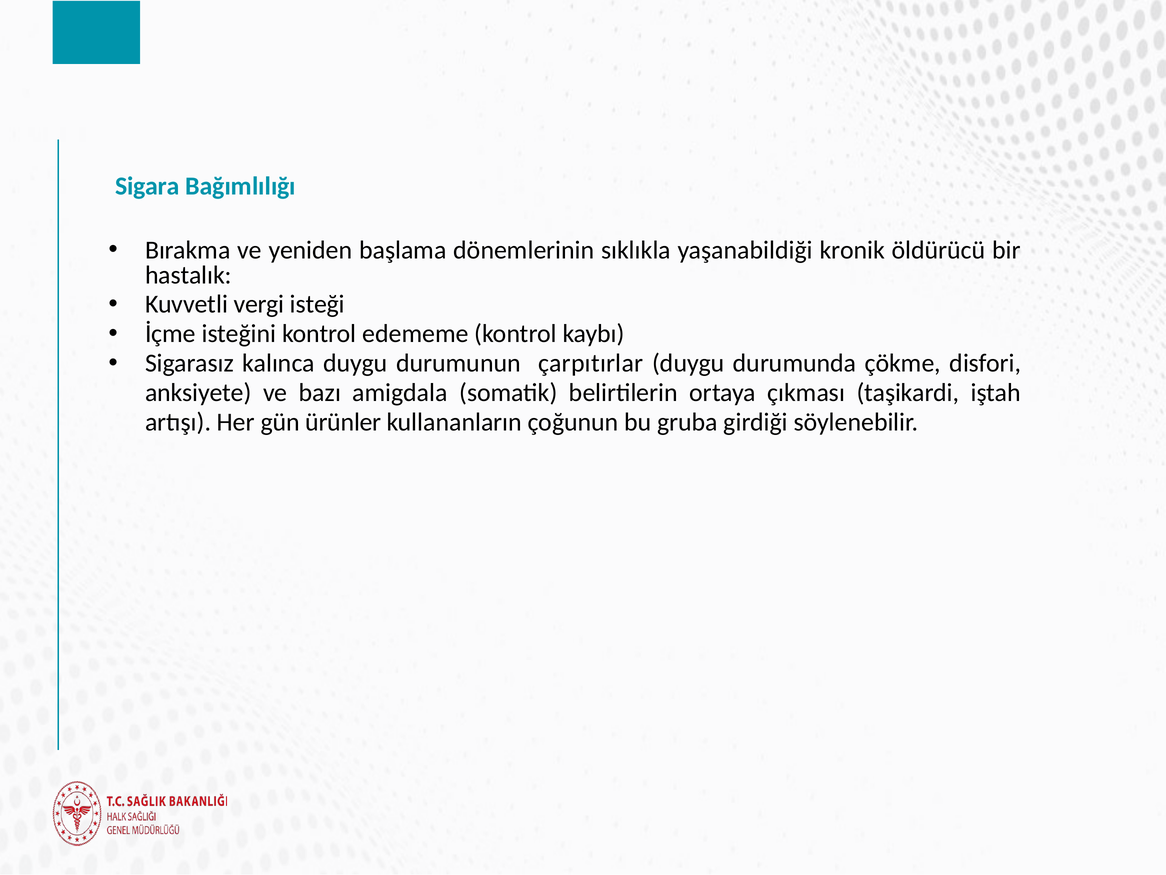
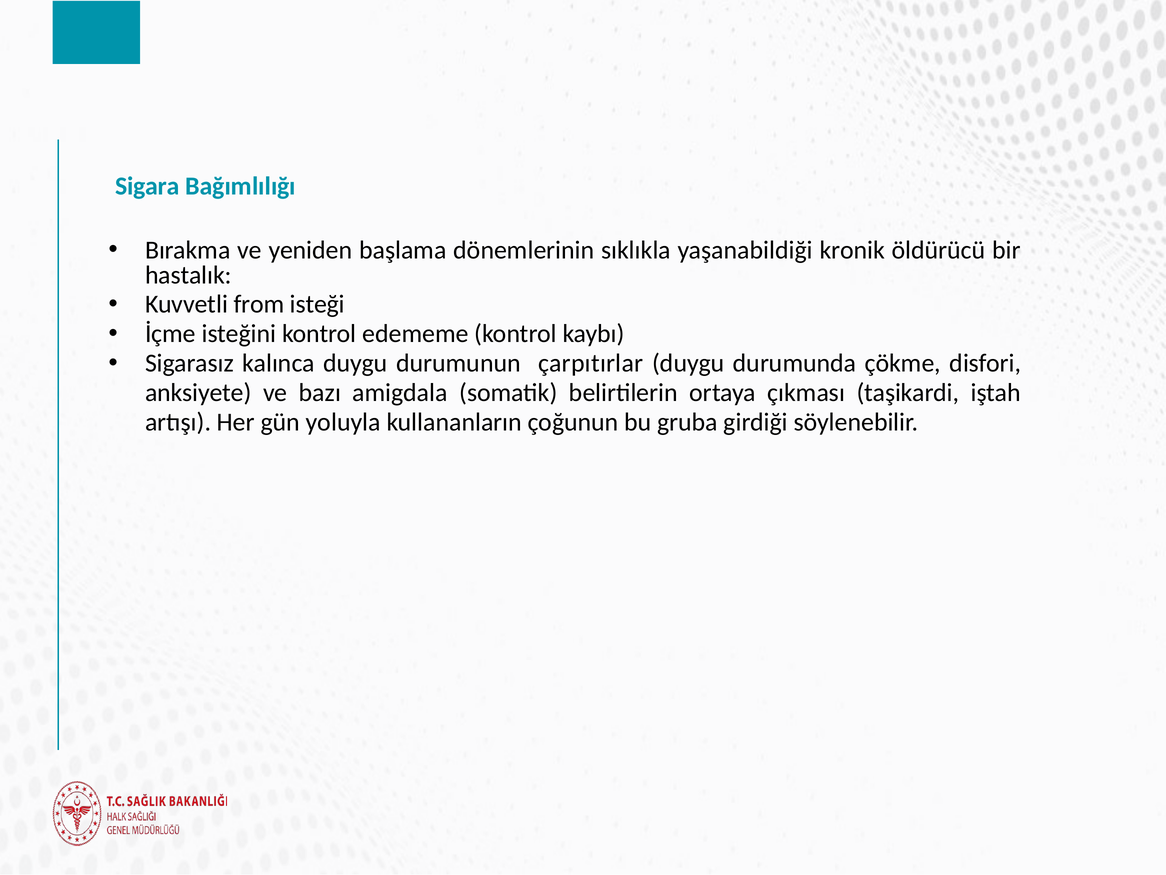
vergi: vergi -> from (259, 304)
ürünler: ürünler -> yoluyla (343, 422)
